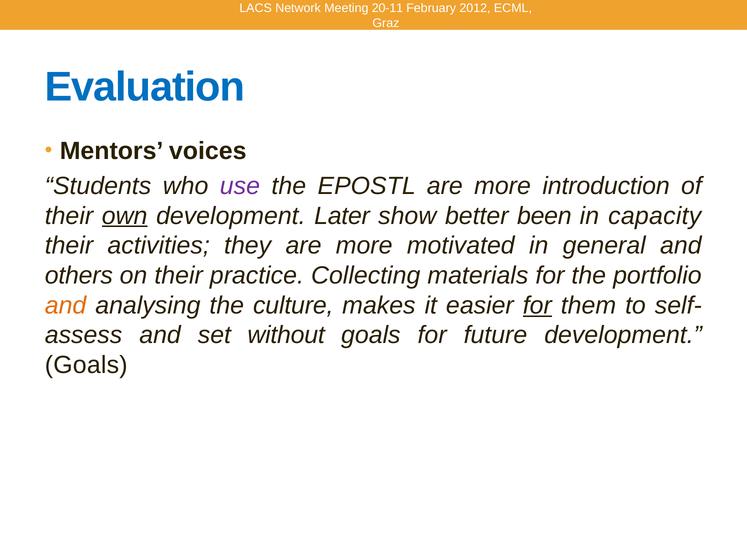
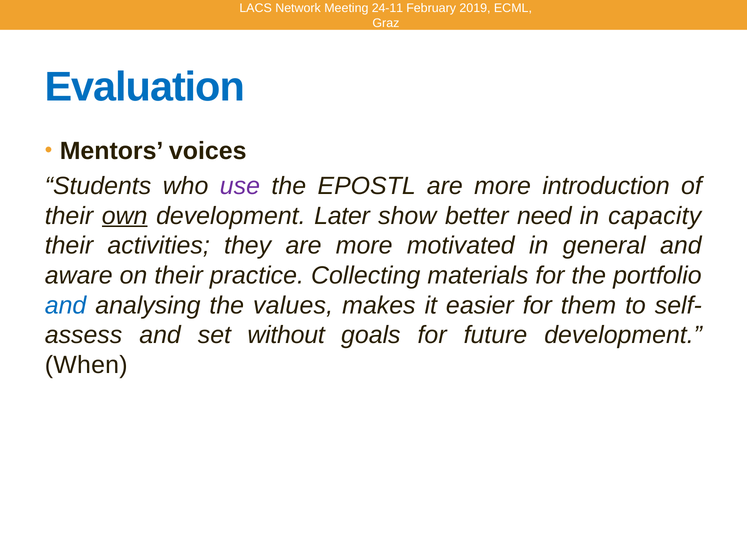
20-11: 20-11 -> 24-11 (387, 8)
2012: 2012 -> 2019 (475, 8)
been: been -> need (544, 216)
others: others -> aware (79, 276)
and colour: orange -> blue (66, 306)
culture: culture -> values (293, 306)
for underline: present -> none (537, 306)
Goals: Goals -> When (86, 365)
